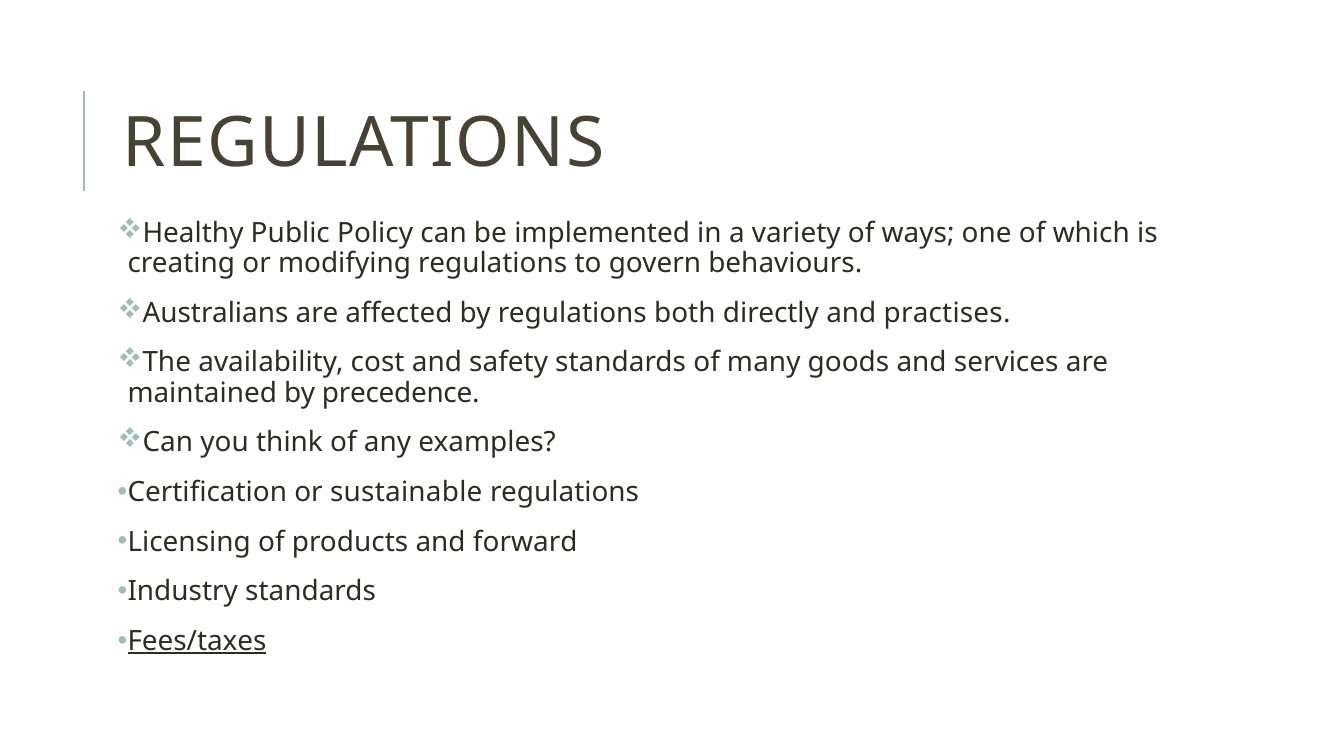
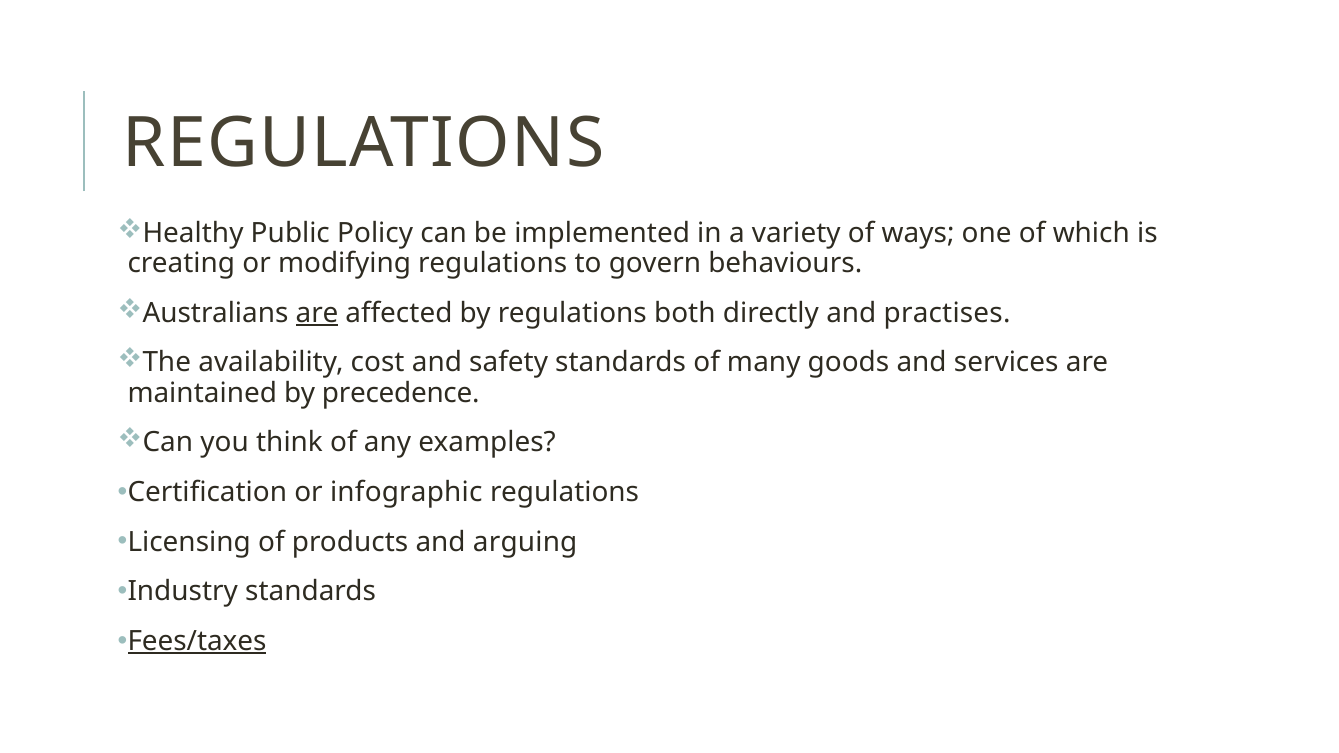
are underline: none -> present (317, 313)
sustainable: sustainable -> infographic (406, 492)
forward: forward -> arguing (525, 542)
